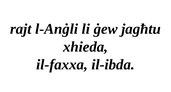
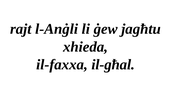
il-ibda: il-ibda -> il-għal (113, 65)
